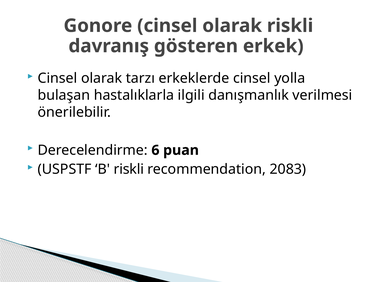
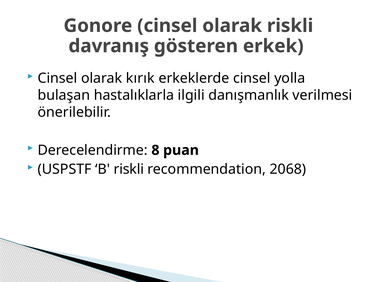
tarzı: tarzı -> kırık (140, 79)
6: 6 -> 8 (155, 151)
2083: 2083 -> 2068 (288, 170)
